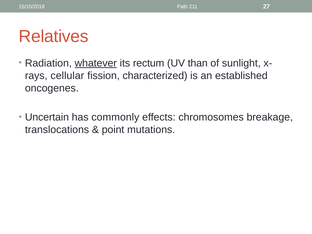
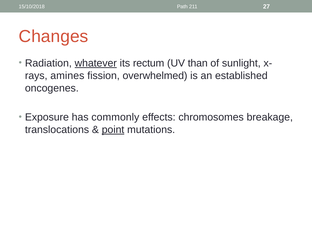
Relatives: Relatives -> Changes (54, 36)
cellular: cellular -> amines (67, 76)
characterized: characterized -> overwhelmed (155, 76)
Uncertain: Uncertain -> Exposure (47, 117)
point underline: none -> present (113, 130)
